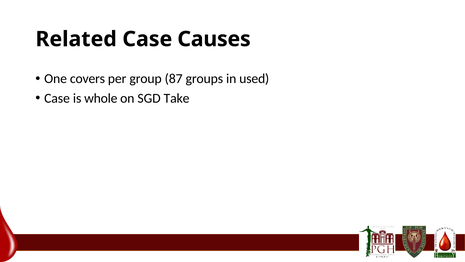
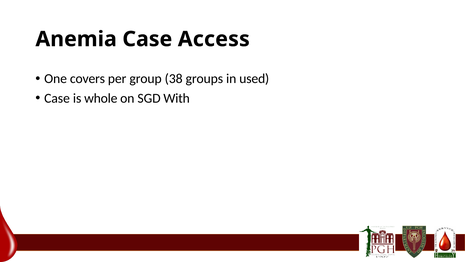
Related: Related -> Anemia (76, 39)
Causes: Causes -> Access (214, 39)
87: 87 -> 38 (174, 79)
Take: Take -> With (177, 98)
